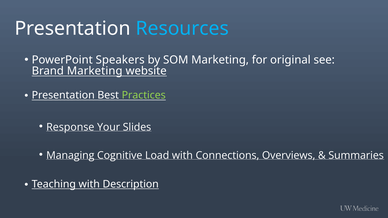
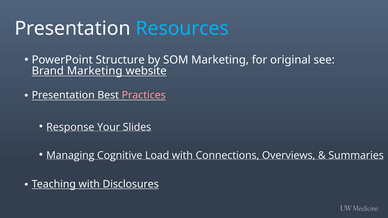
Speakers: Speakers -> Structure (120, 60)
Practices colour: light green -> pink (144, 95)
Description: Description -> Disclosures (131, 184)
